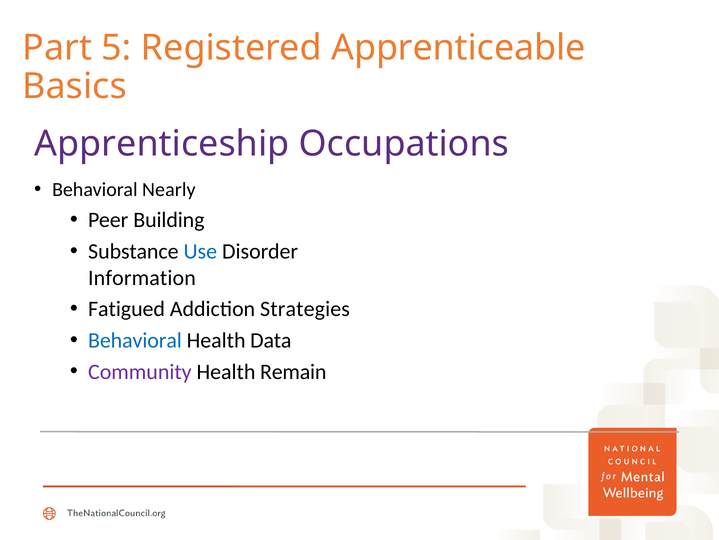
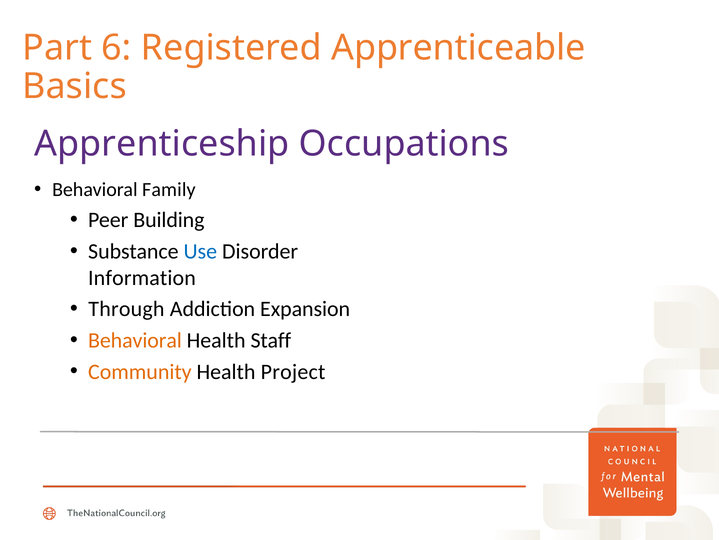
5: 5 -> 6 (116, 48)
Nearly: Nearly -> Family (169, 190)
Fatigued: Fatigued -> Through (126, 309)
Strategies: Strategies -> Expansion (305, 309)
Behavioral colour: blue -> orange (135, 340)
Data: Data -> Staff (271, 340)
Community colour: purple -> orange (140, 371)
Remain: Remain -> Project (293, 371)
